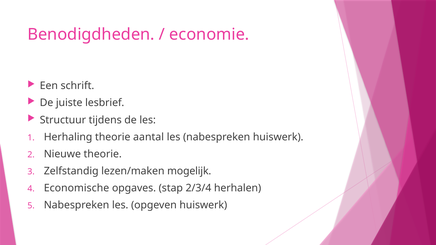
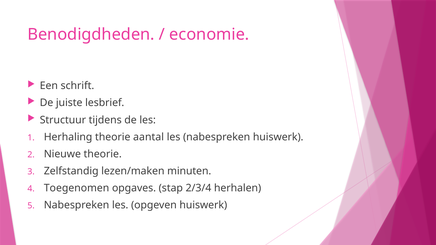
mogelijk: mogelijk -> minuten (189, 171)
Economische: Economische -> Toegenomen (77, 188)
